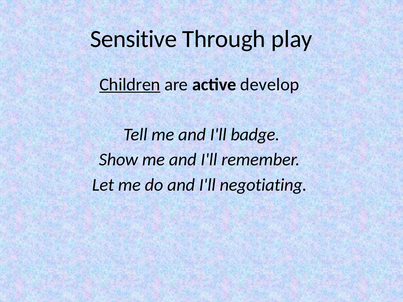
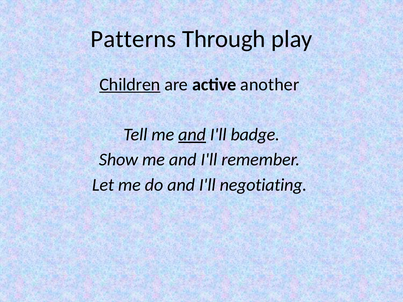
Sensitive: Sensitive -> Patterns (133, 39)
develop: develop -> another (270, 85)
and underline: none -> present (192, 135)
